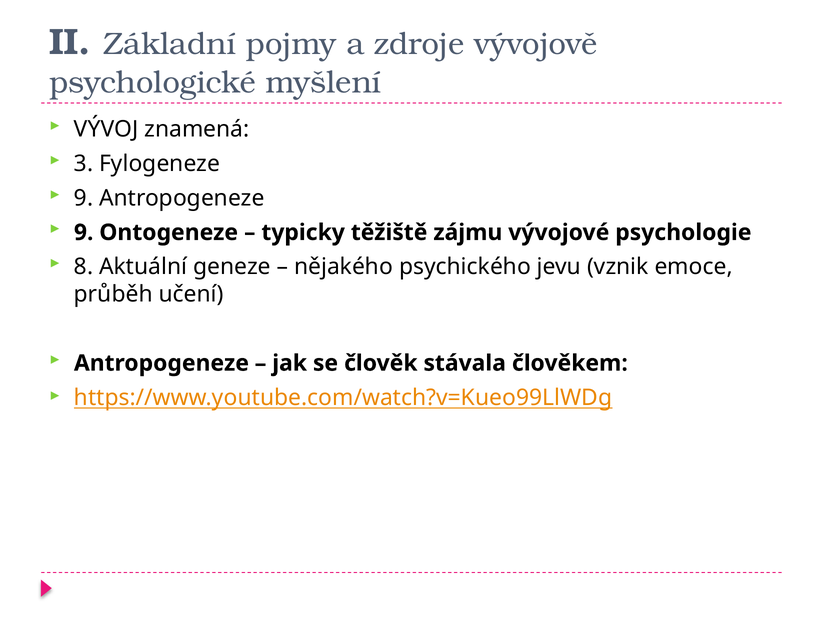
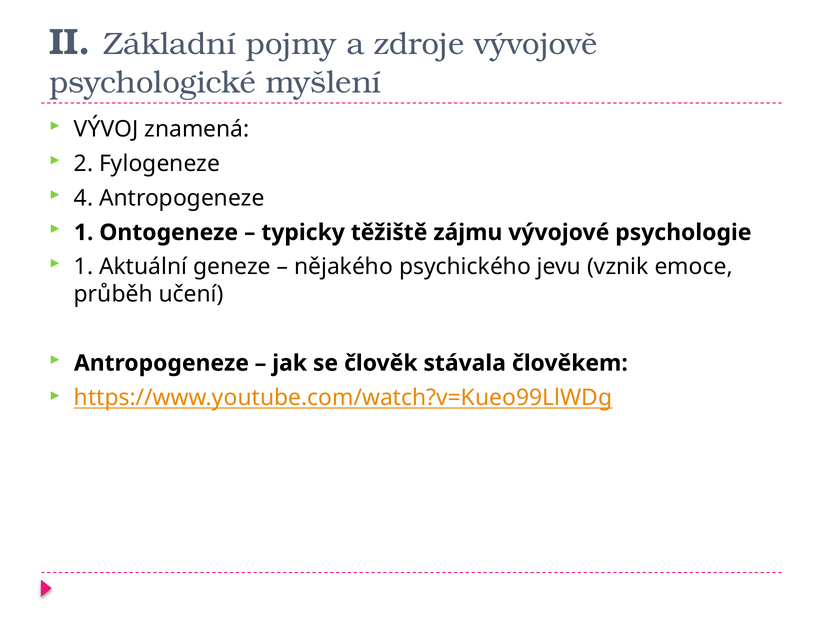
3: 3 -> 2 (84, 163)
9: 9 -> 4 (84, 198)
9: 9 -> 1 (84, 232)
8: 8 -> 1 (84, 267)
